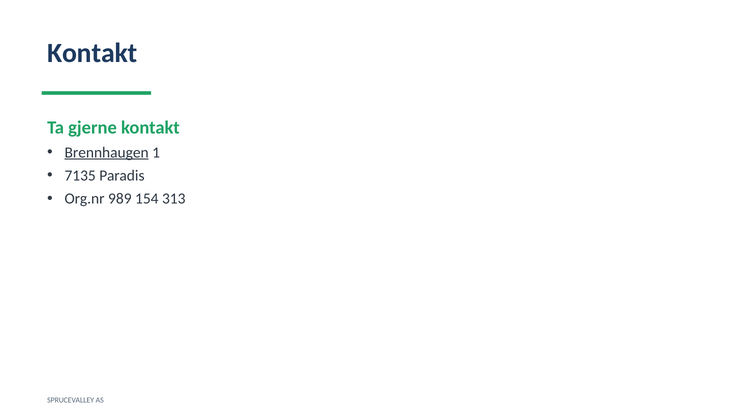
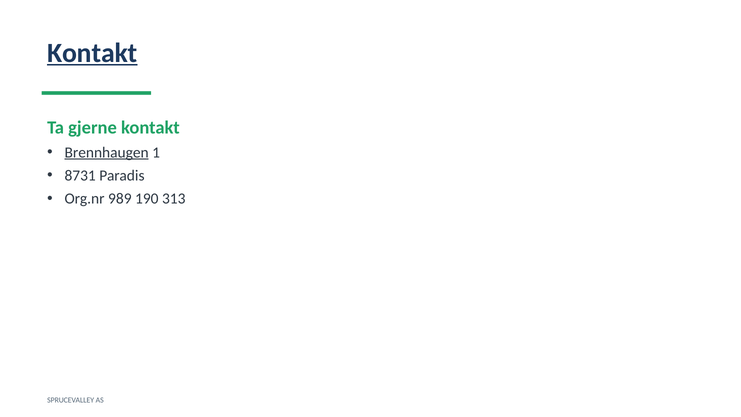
Kontakt underline: none -> present (92, 53)
7135: 7135 -> 8731 (80, 176)
154: 154 -> 190 (147, 199)
